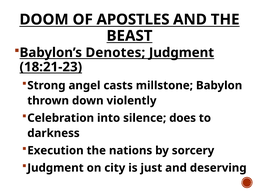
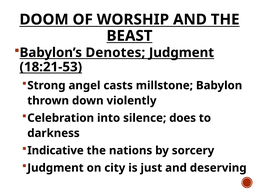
APOSTLES: APOSTLES -> WORSHIP (133, 20)
18:21-23: 18:21-23 -> 18:21-53 (51, 67)
Execution: Execution -> Indicative (55, 151)
